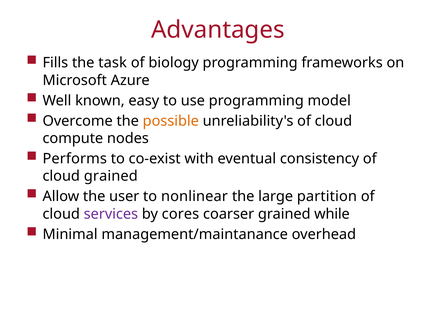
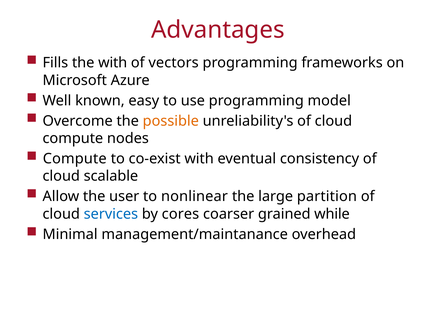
the task: task -> with (113, 63)
biology: biology -> vectors (174, 63)
Performs: Performs -> Compute (75, 159)
cloud grained: grained -> scalable (111, 176)
services colour: purple -> blue (111, 214)
